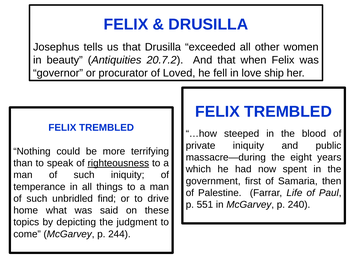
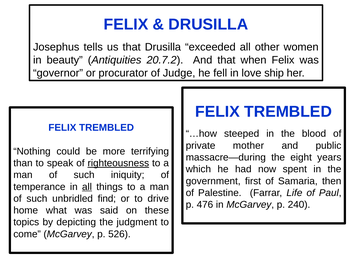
Loved: Loved -> Judge (179, 73)
private iniquity: iniquity -> mother (248, 146)
all underline: none -> present (87, 187)
551: 551 -> 476 (205, 205)
244: 244 -> 526 (119, 234)
